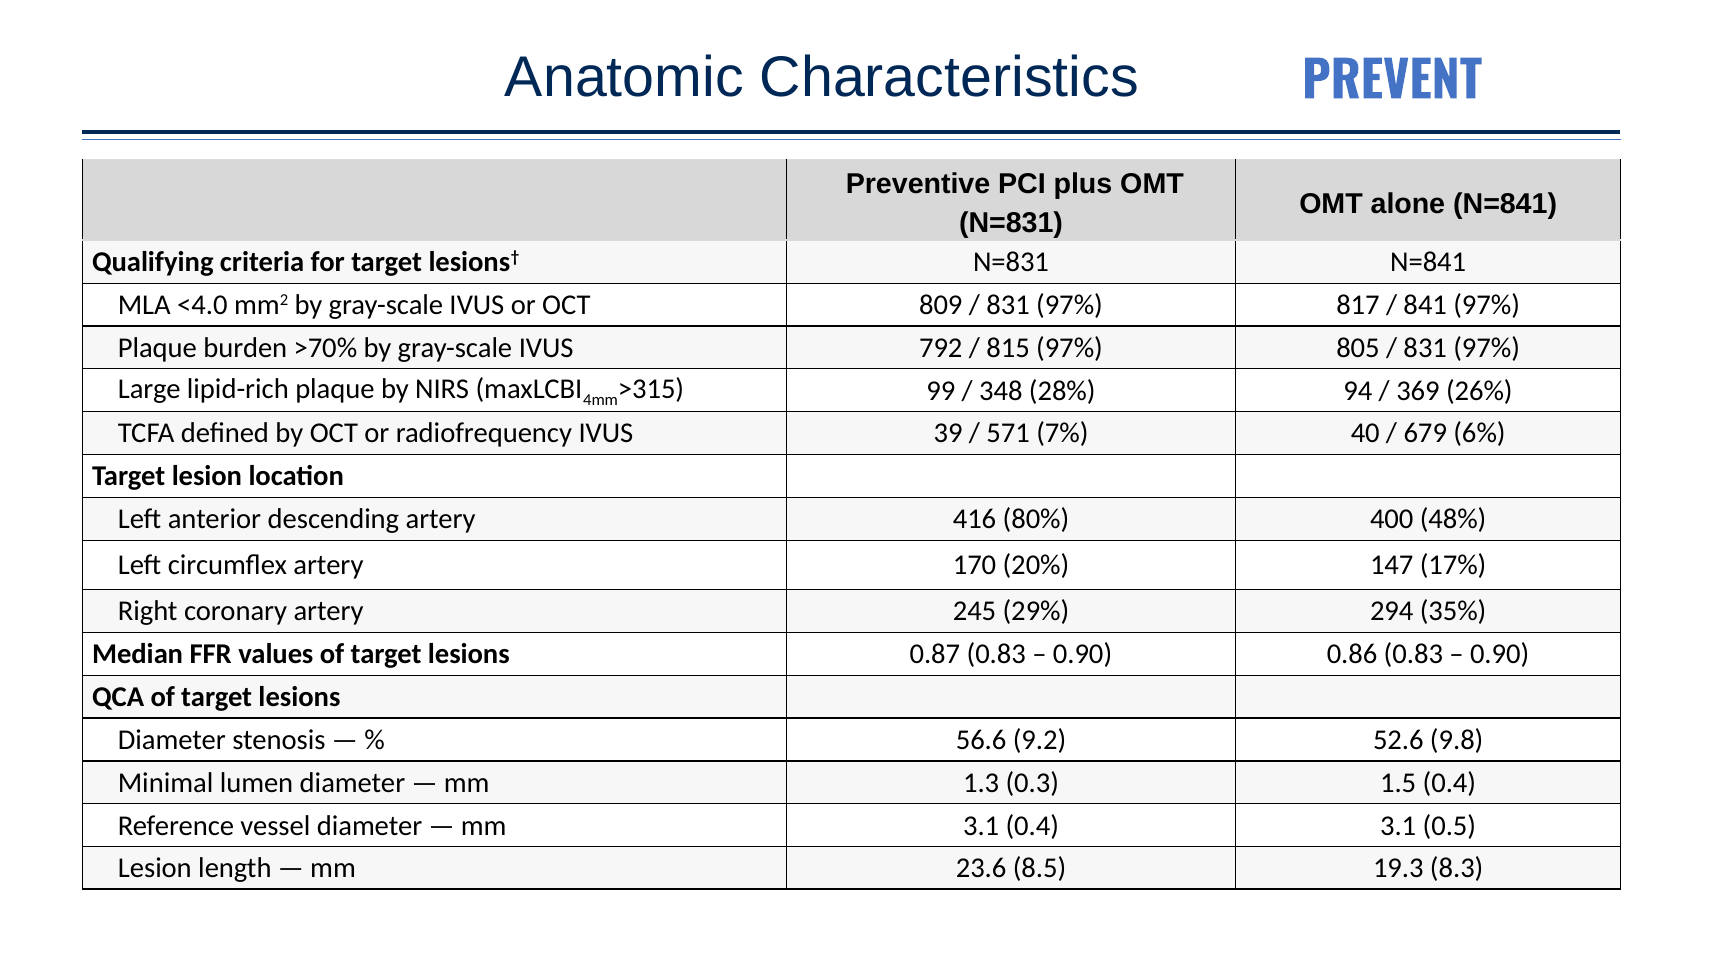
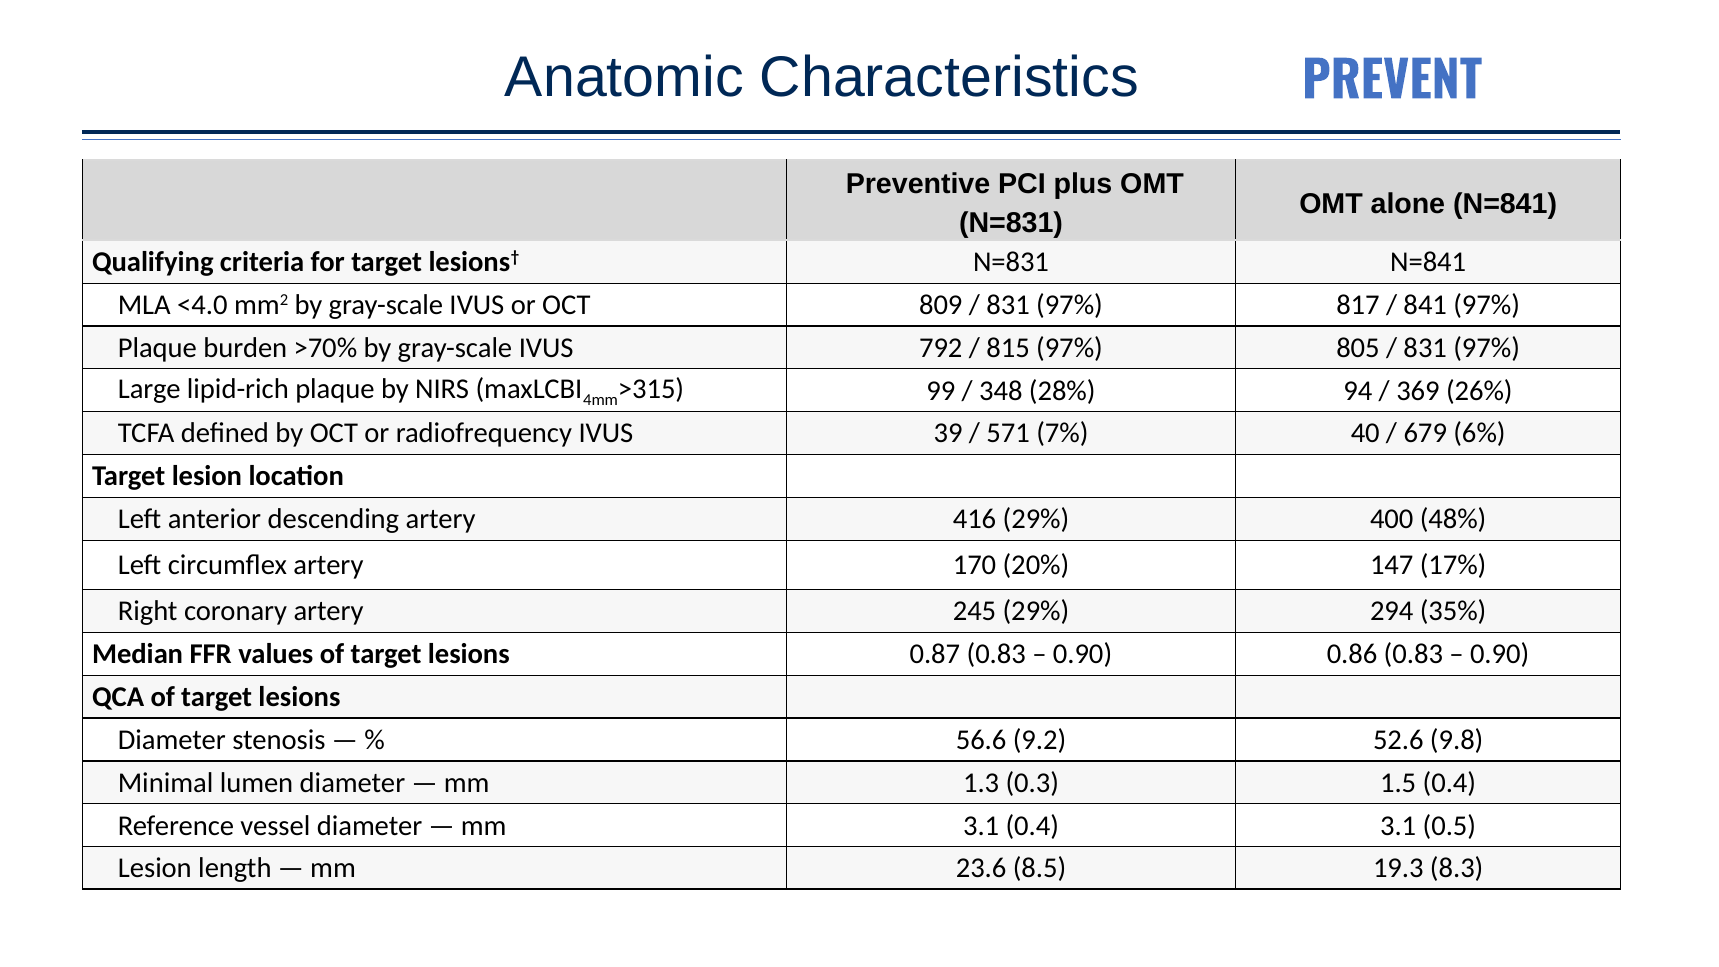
416 80%: 80% -> 29% (1036, 519)
